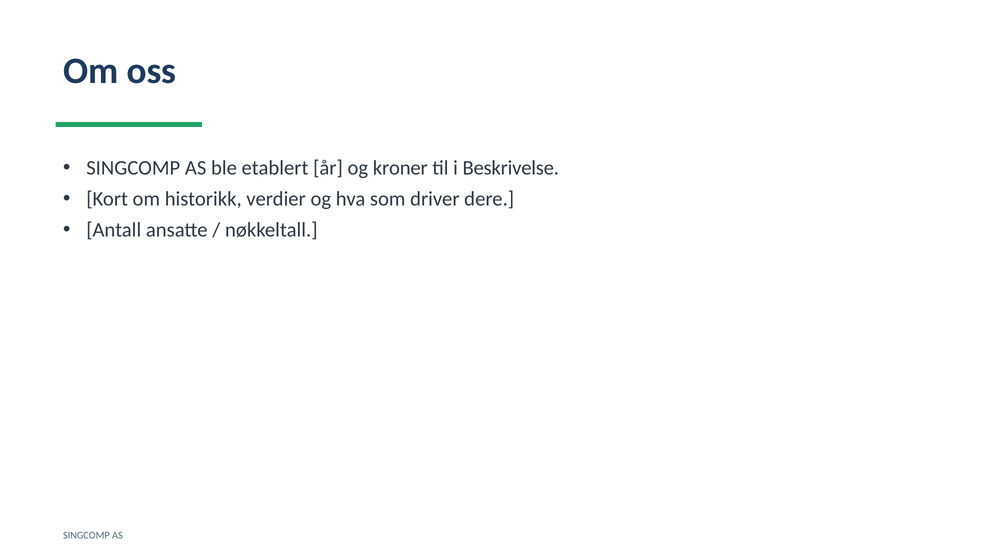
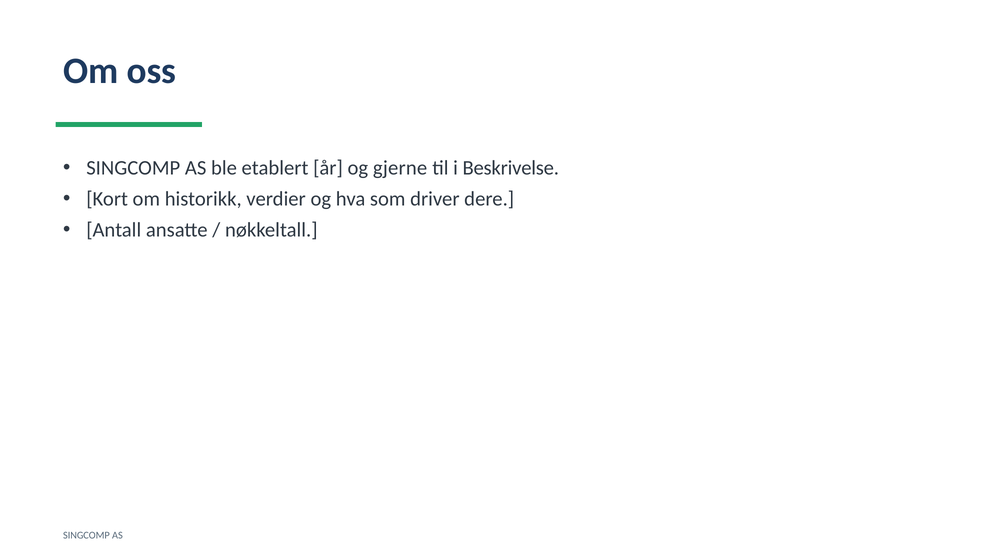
kroner: kroner -> gjerne (400, 168)
